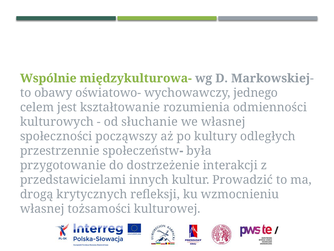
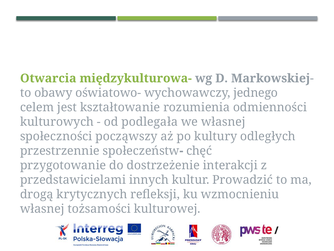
Wspólnie: Wspólnie -> Otwarcia (48, 78)
słuchanie: słuchanie -> podlegała (150, 122)
była: była -> chęć (199, 151)
